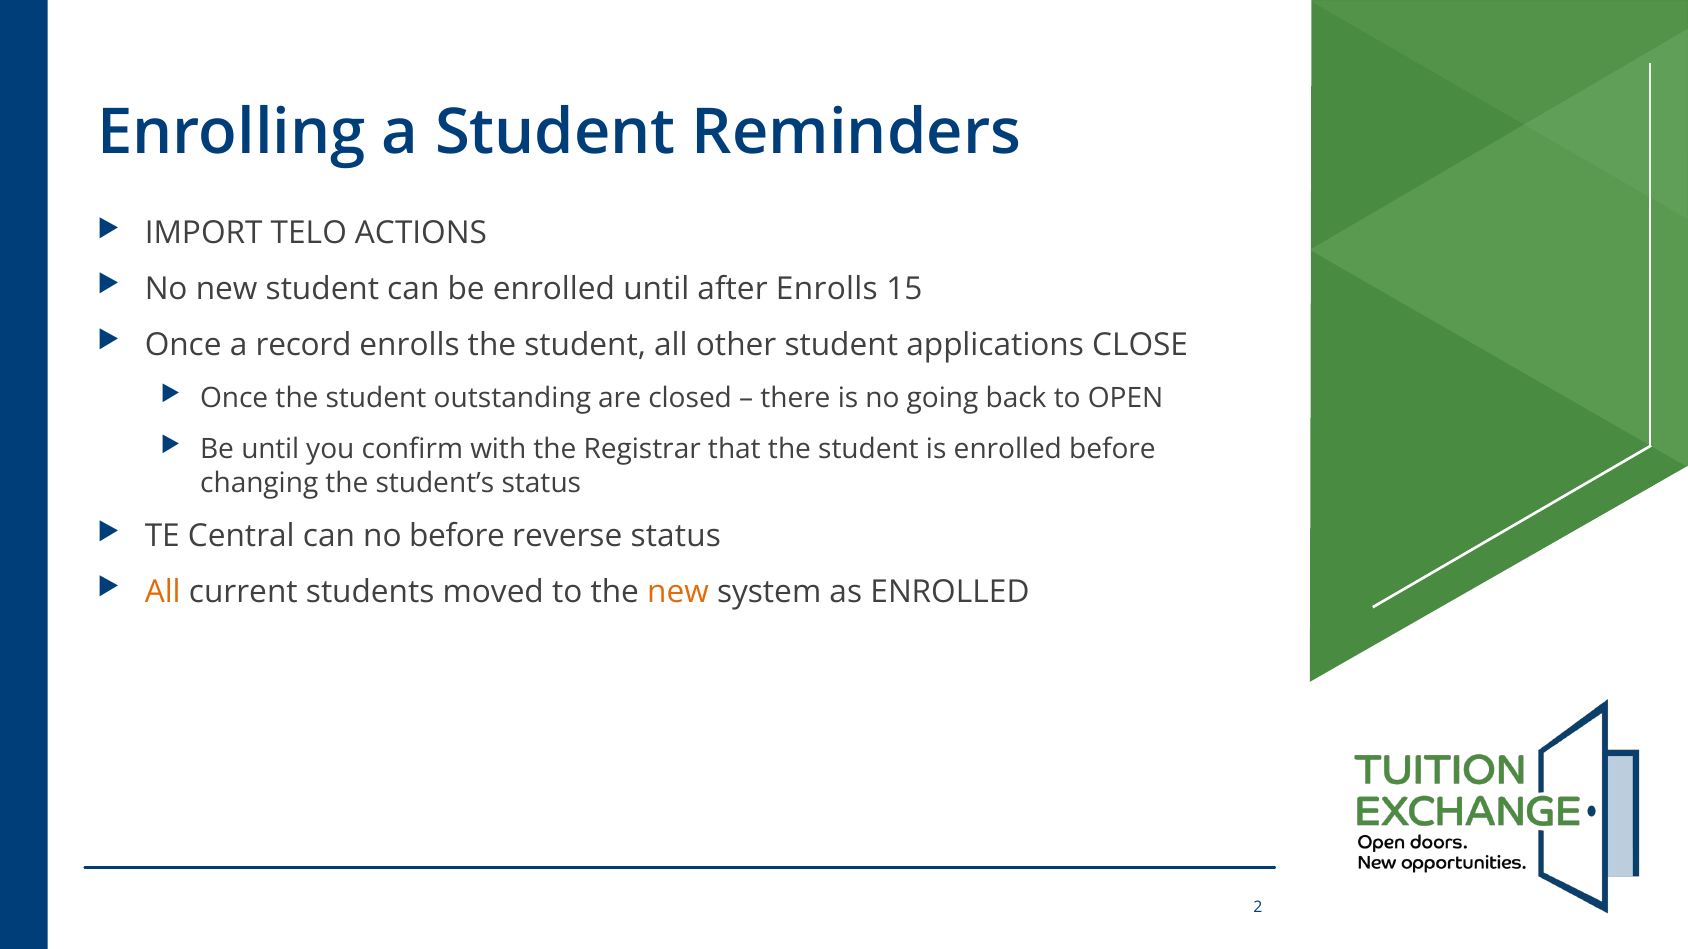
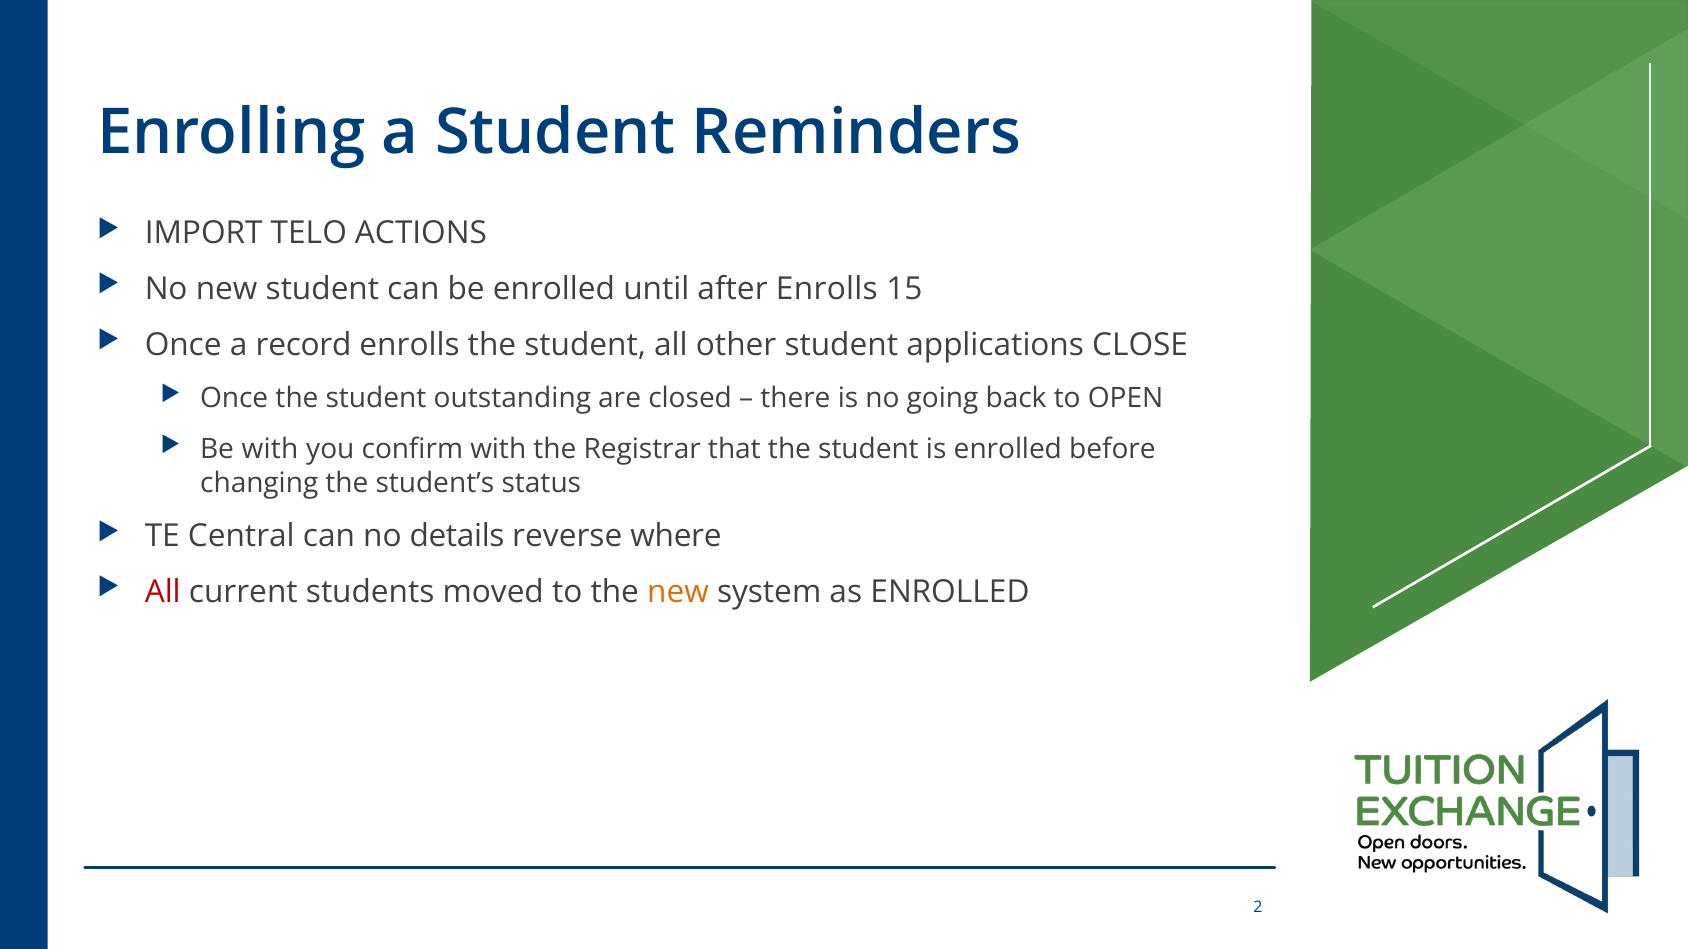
Be until: until -> with (270, 449)
no before: before -> details (457, 537)
reverse status: status -> where (676, 537)
All colour: orange -> red (163, 592)
